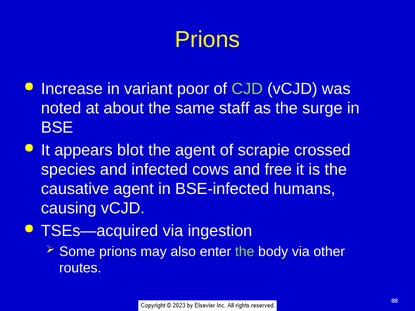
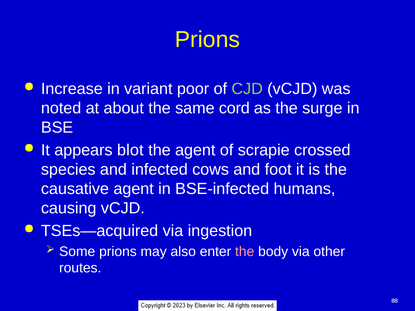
staff: staff -> cord (234, 108)
free: free -> foot (278, 170)
the colour: light green -> pink (245, 252)
